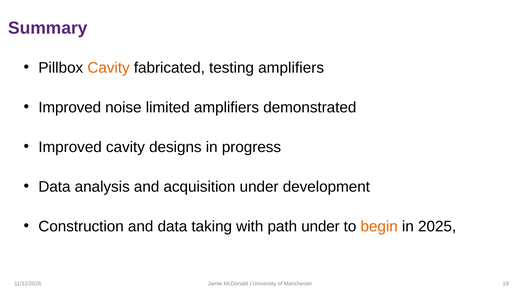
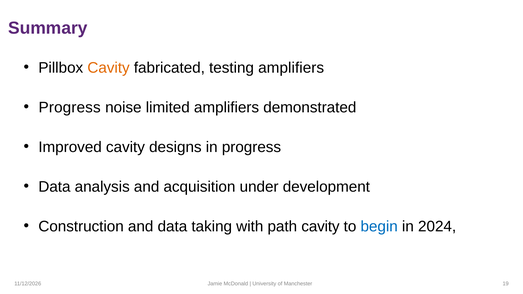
Improved: Improved -> Progress (70, 107)
path under: under -> cavity (320, 226)
begin colour: orange -> blue (379, 226)
2025: 2025 -> 2024 (437, 226)
